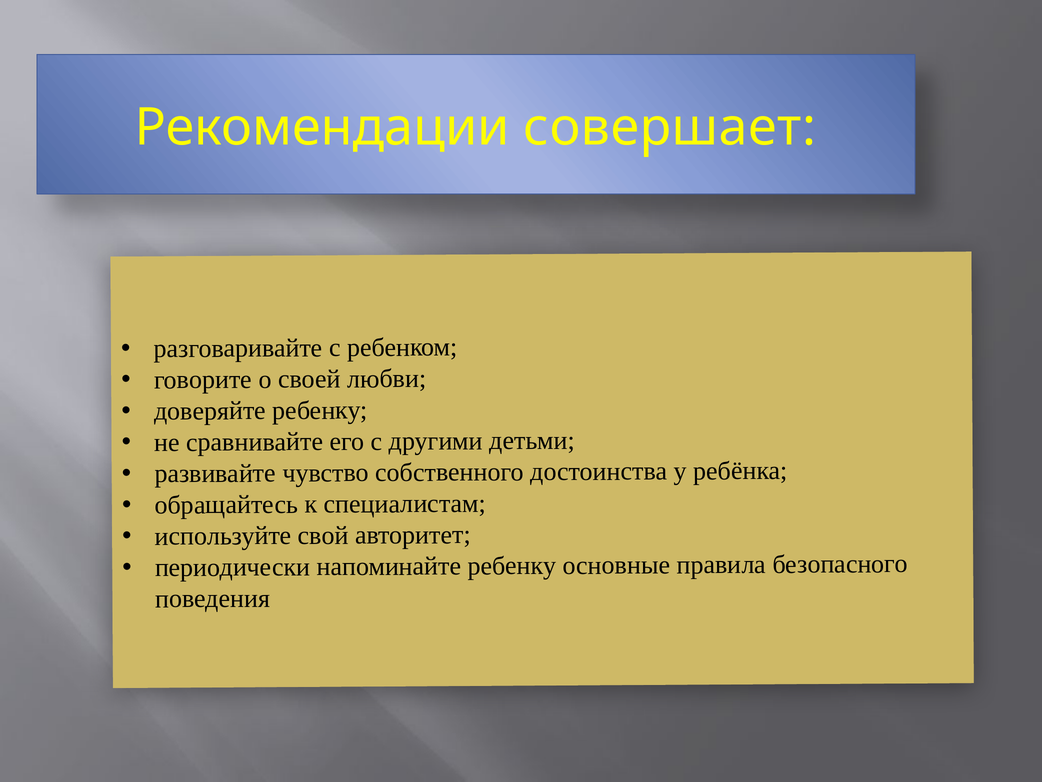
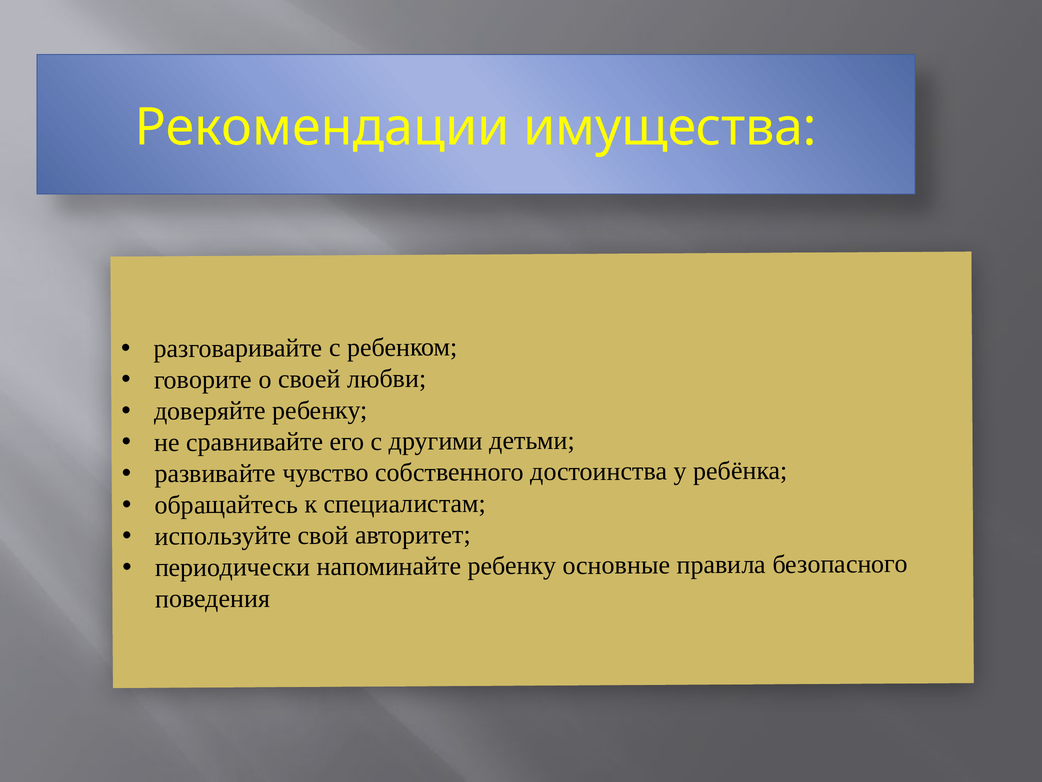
совершает: совершает -> имущества (670, 128)
